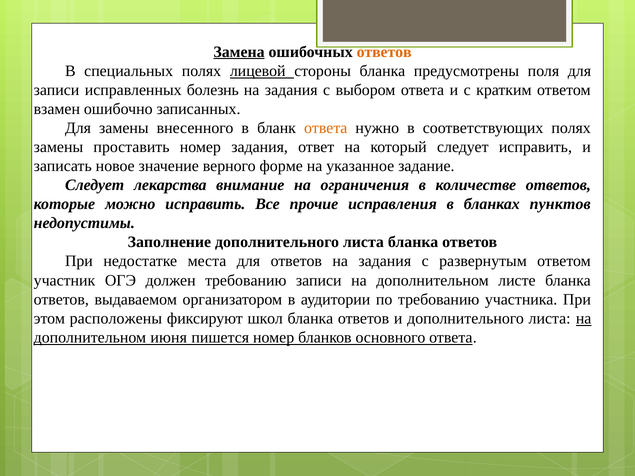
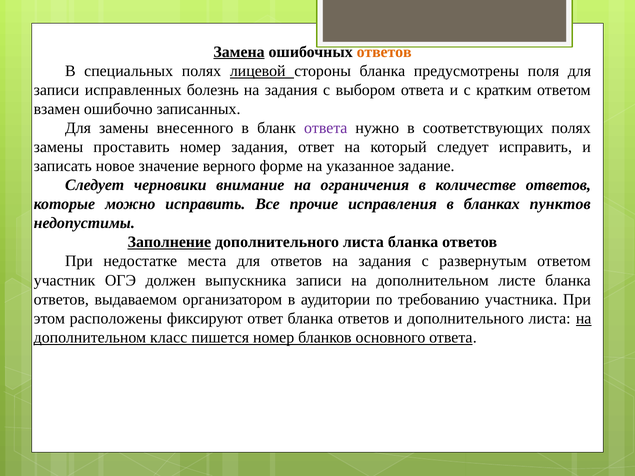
ответа colour: orange -> purple (326, 128)
лекарства: лекарства -> черновики (170, 185)
Заполнение underline: none -> present (169, 242)
должен требованию: требованию -> выпускника (246, 280)
фиксируют школ: школ -> ответ (265, 319)
июня: июня -> класс (169, 338)
